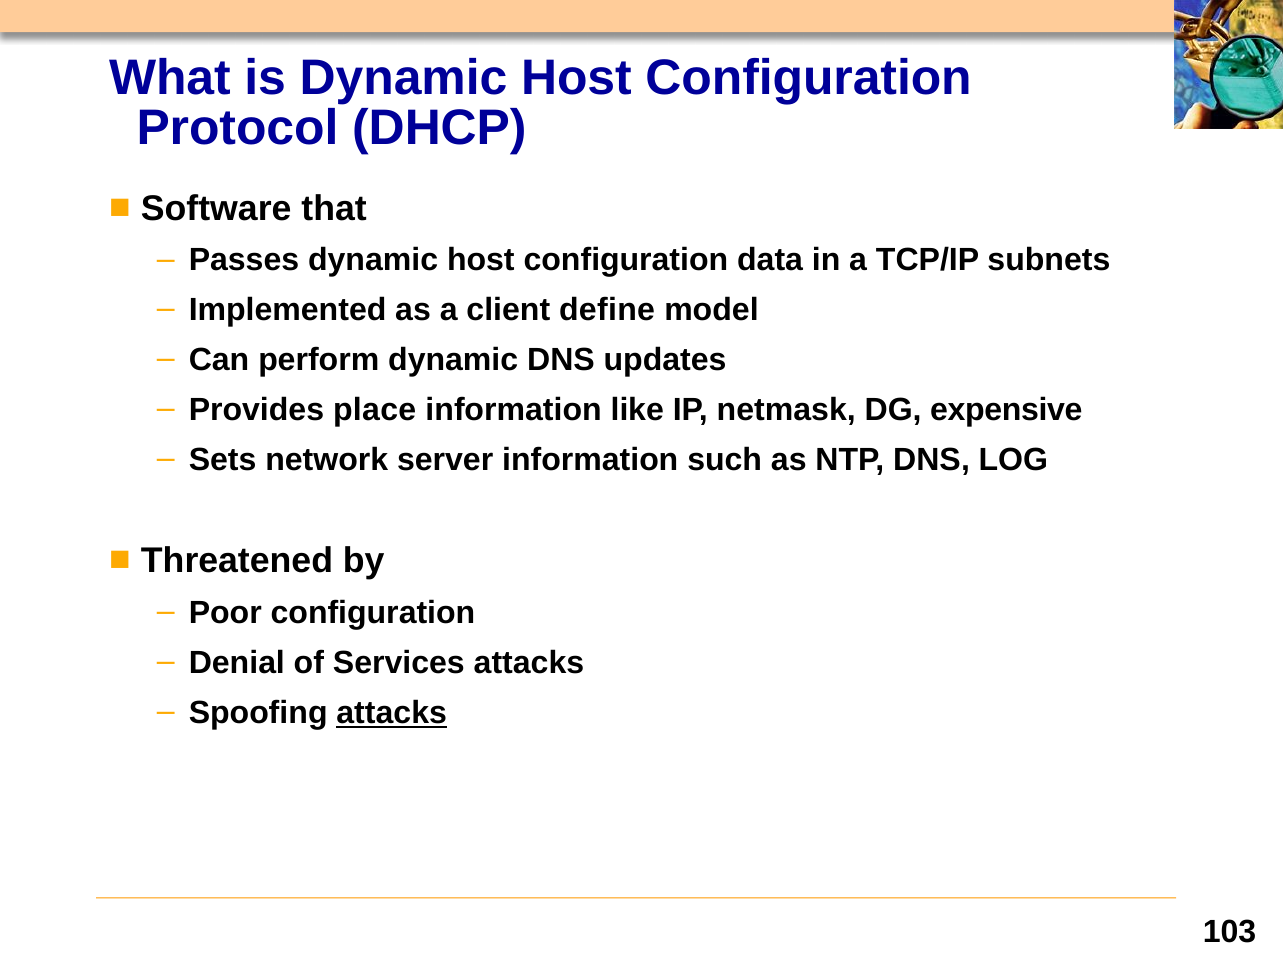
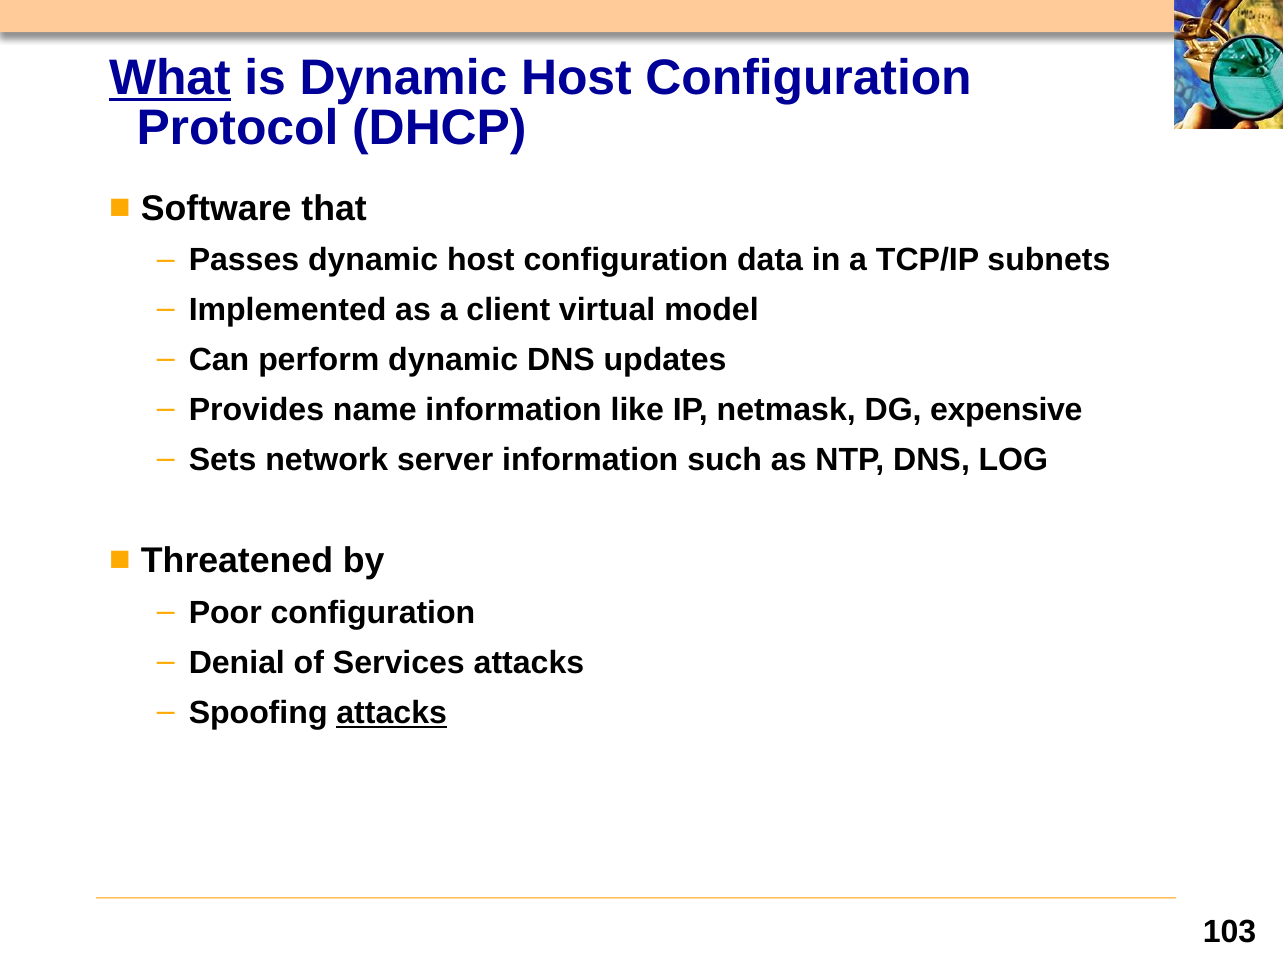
What underline: none -> present (170, 78)
define: define -> virtual (607, 310)
place: place -> name (375, 410)
